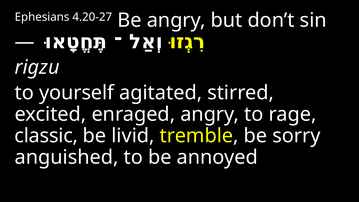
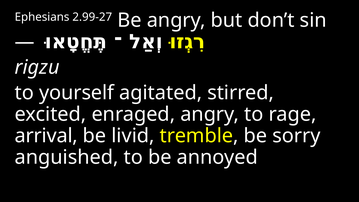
4.20-27: 4.20-27 -> 2.99-27 (92, 17)
classic: classic -> arrival (46, 136)
